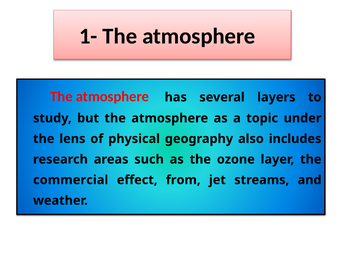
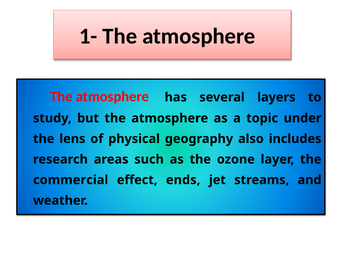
from: from -> ends (183, 180)
